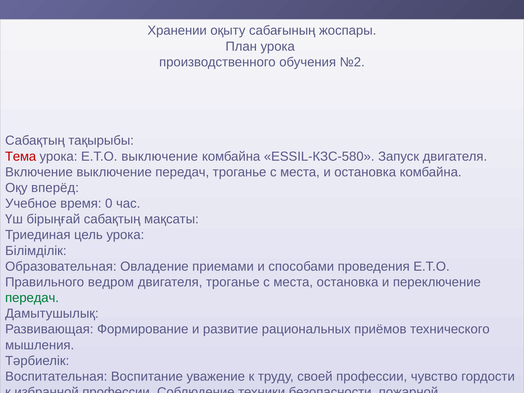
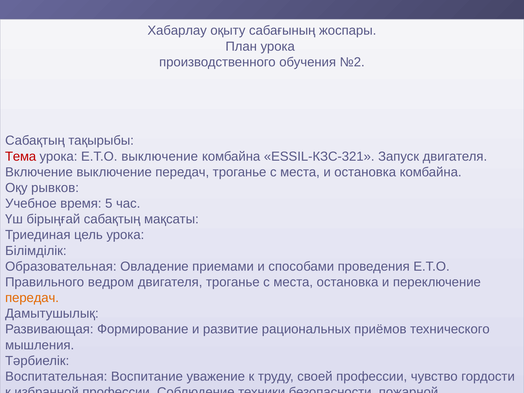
Хранении: Хранении -> Хабарлау (177, 31)
ESSIL-КЗС-580: ESSIL-КЗС-580 -> ESSIL-КЗС-321 (319, 156)
вперёд: вперёд -> рывков (55, 188)
0: 0 -> 5 (109, 204)
передач colour: green -> orange (32, 298)
